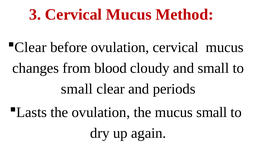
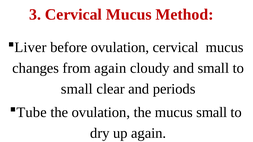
Clear: Clear -> Liver (31, 47)
from blood: blood -> again (110, 68)
Lasts: Lasts -> Tube (32, 113)
